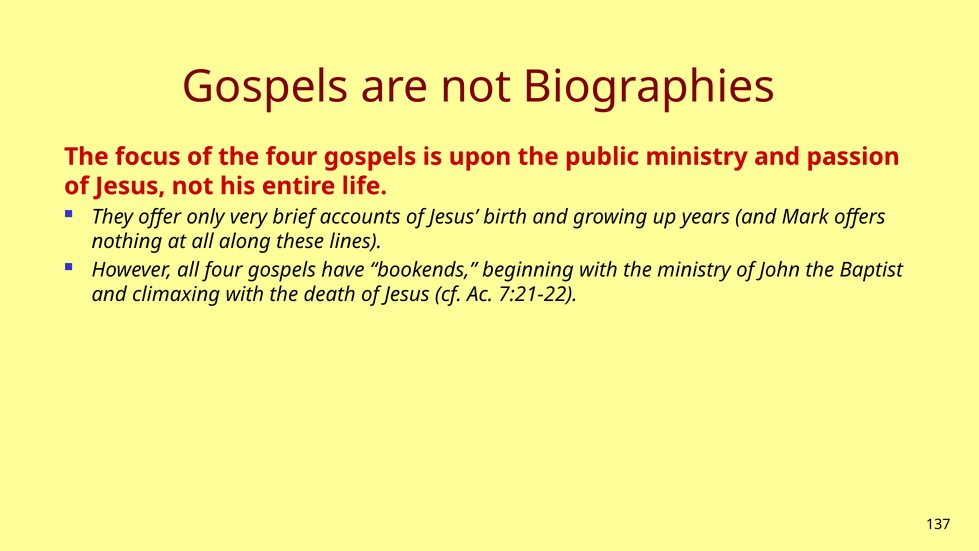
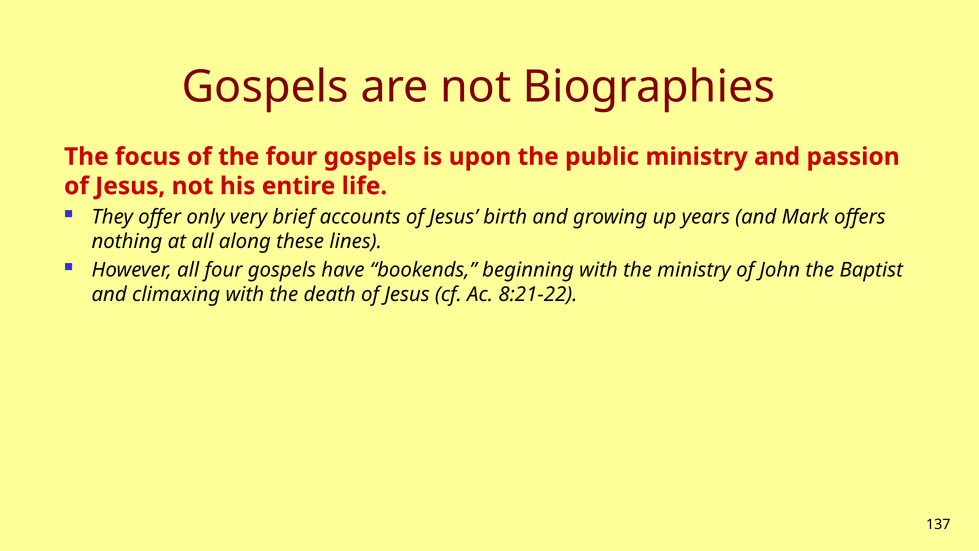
7:21-22: 7:21-22 -> 8:21-22 (538, 294)
